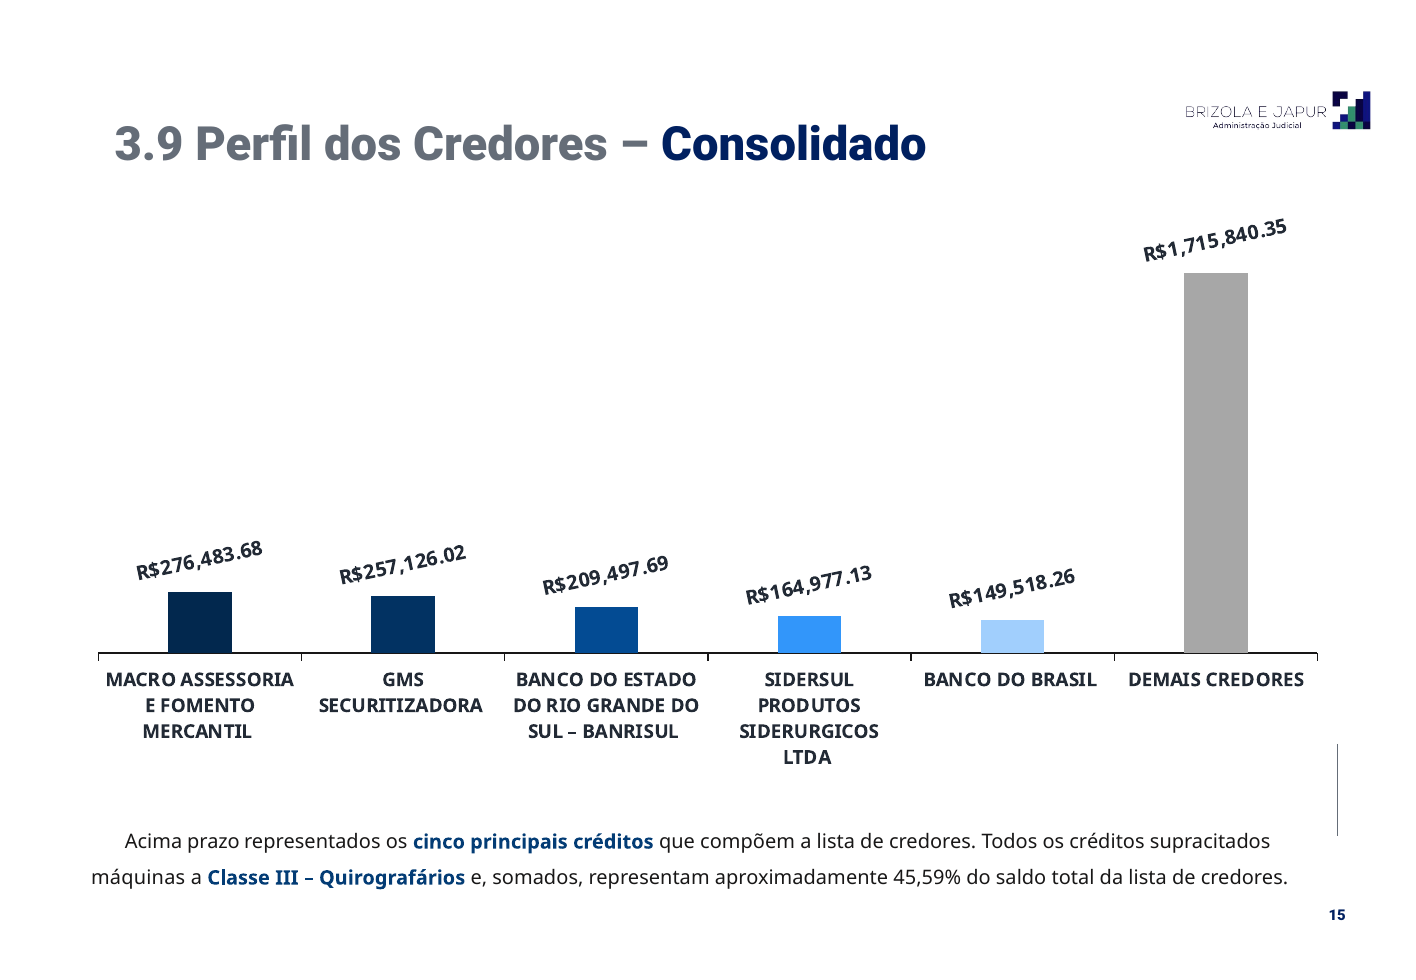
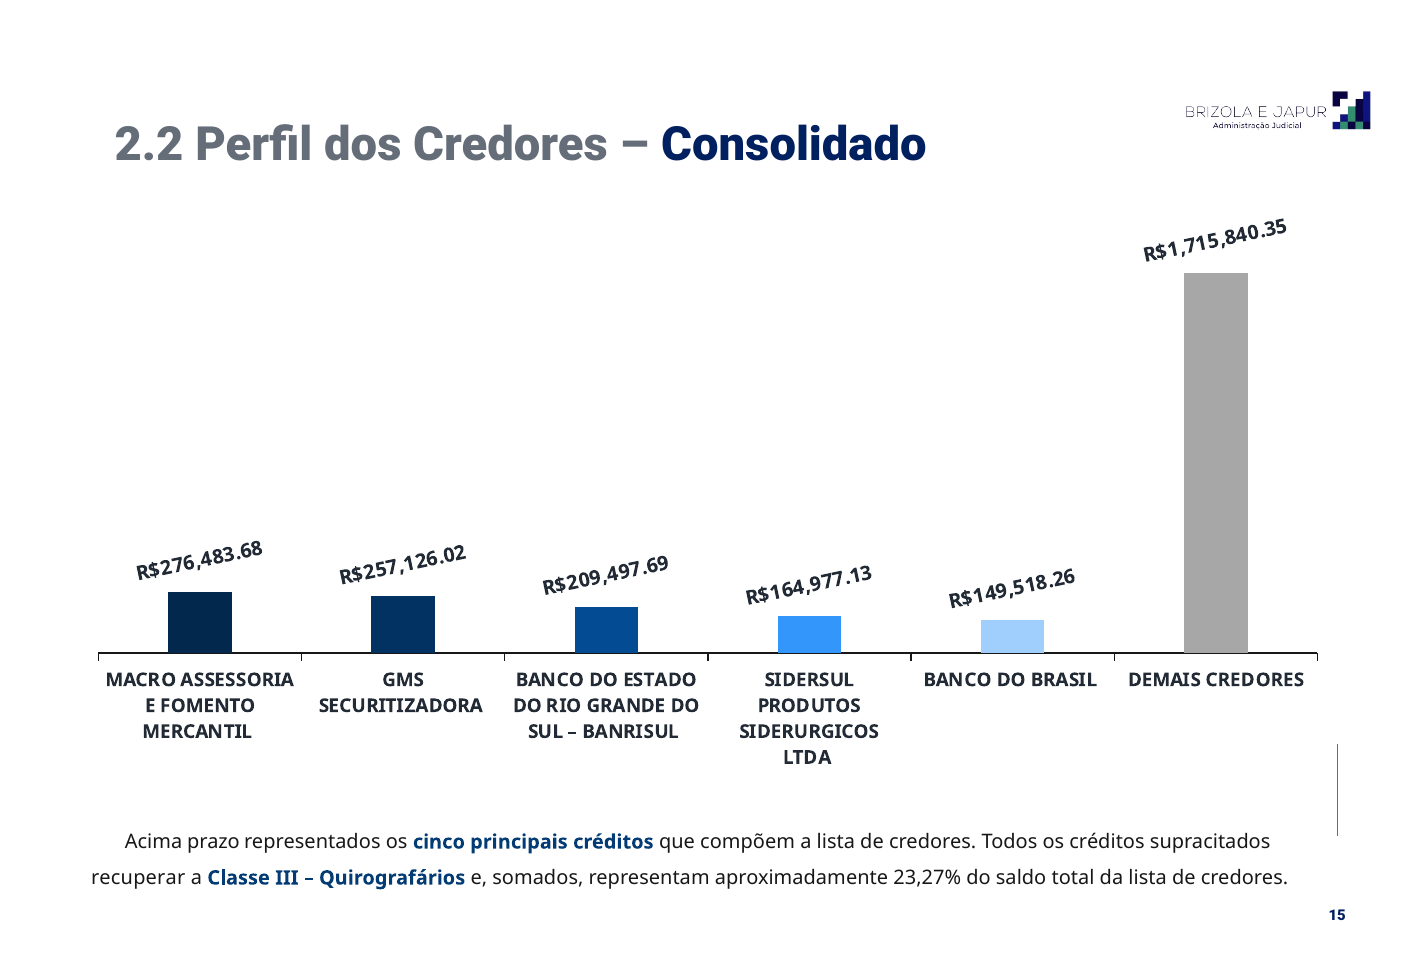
3.9: 3.9 -> 2.2 (149, 145)
máquinas: máquinas -> recuperar (138, 878)
45,59%: 45,59% -> 23,27% (927, 878)
